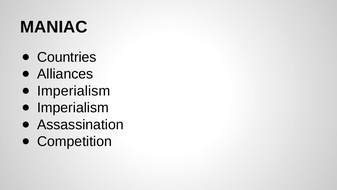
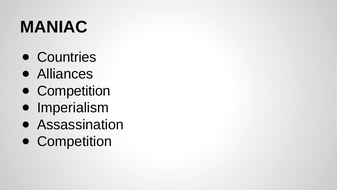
Imperialism: Imperialism -> Competition (74, 91)
